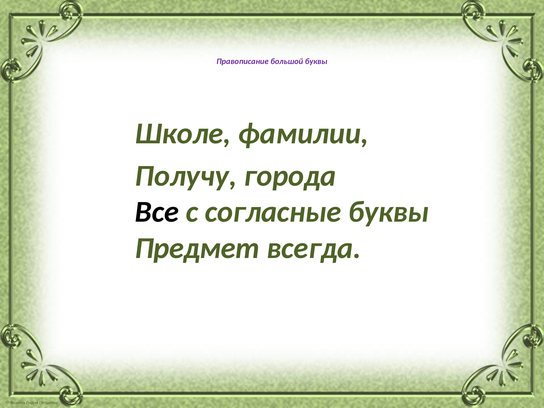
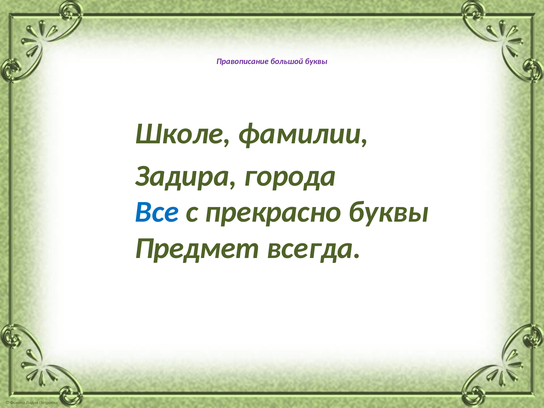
Получу: Получу -> Задира (186, 176)
Все colour: black -> blue (157, 212)
согласные: согласные -> прекрасно (273, 212)
